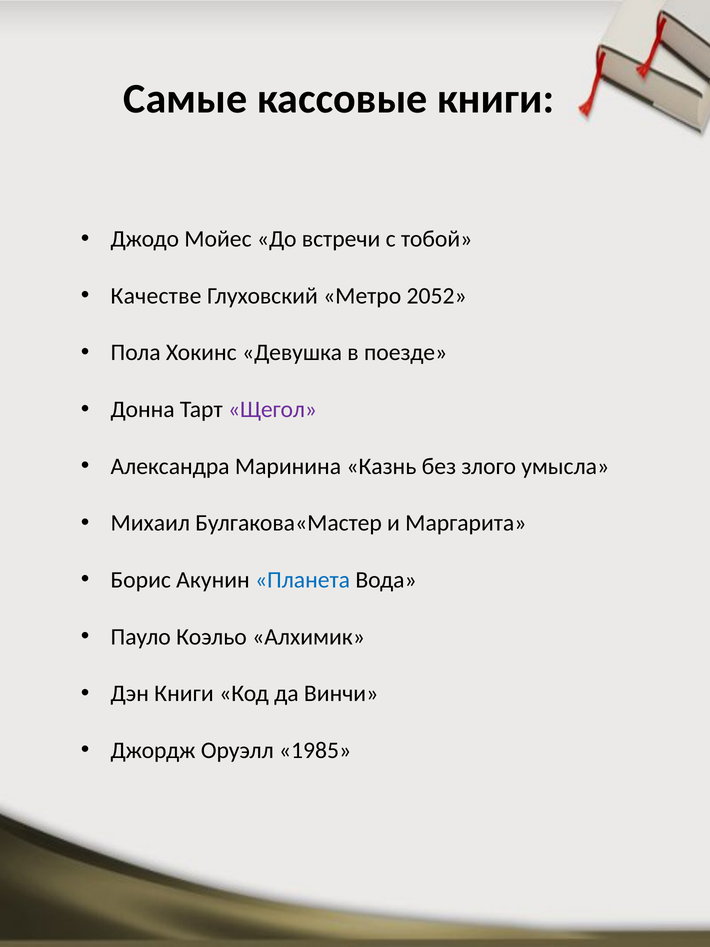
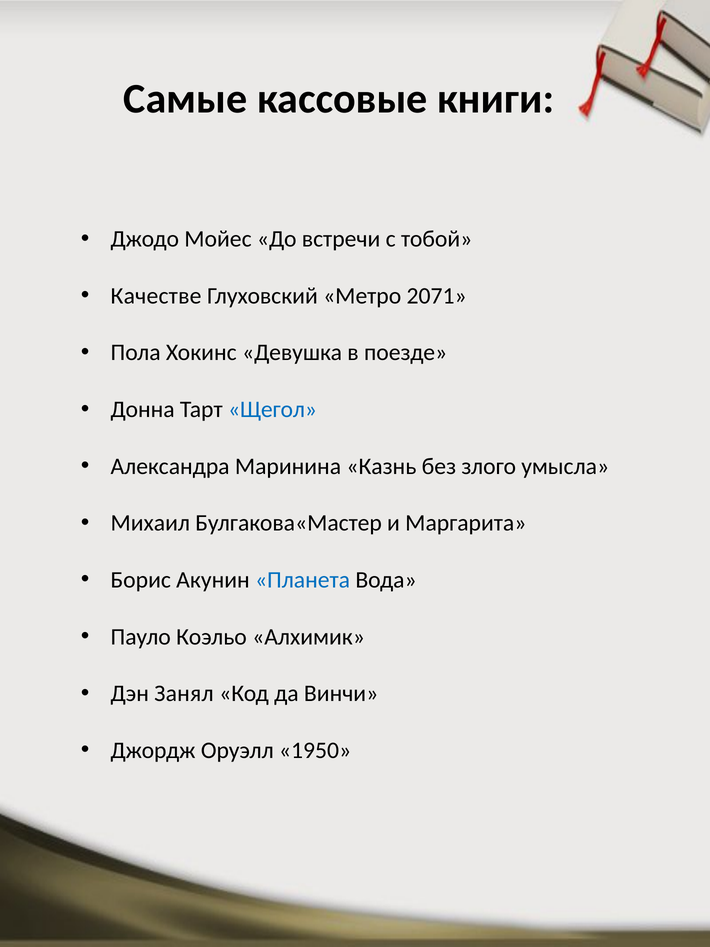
2052: 2052 -> 2071 (437, 296)
Щегол colour: purple -> blue (273, 409)
Дэн Книги: Книги -> Занял (184, 693)
1985: 1985 -> 1950 (315, 750)
